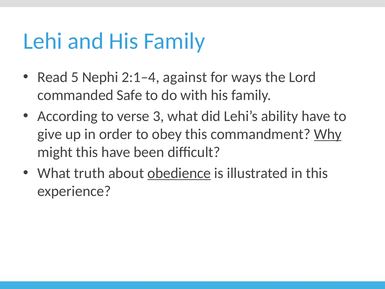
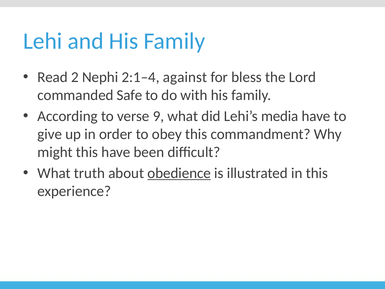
5: 5 -> 2 (75, 77)
ways: ways -> bless (247, 77)
3: 3 -> 9 (158, 116)
ability: ability -> media (280, 116)
Why underline: present -> none (328, 134)
